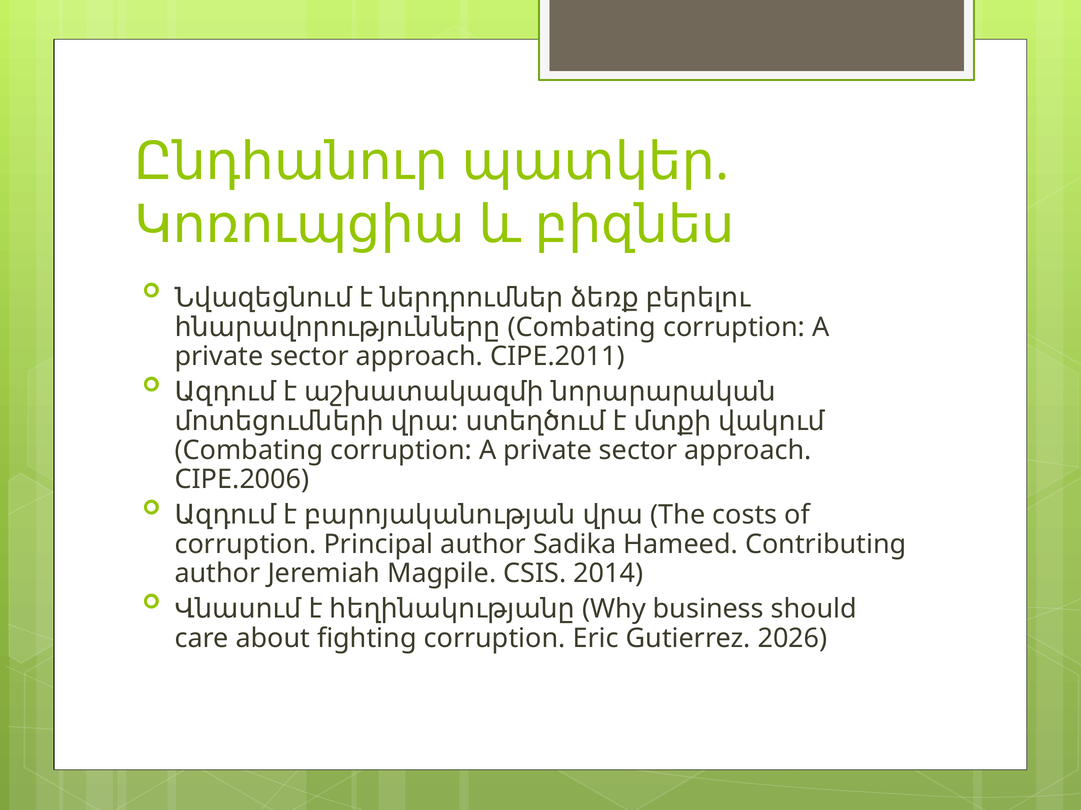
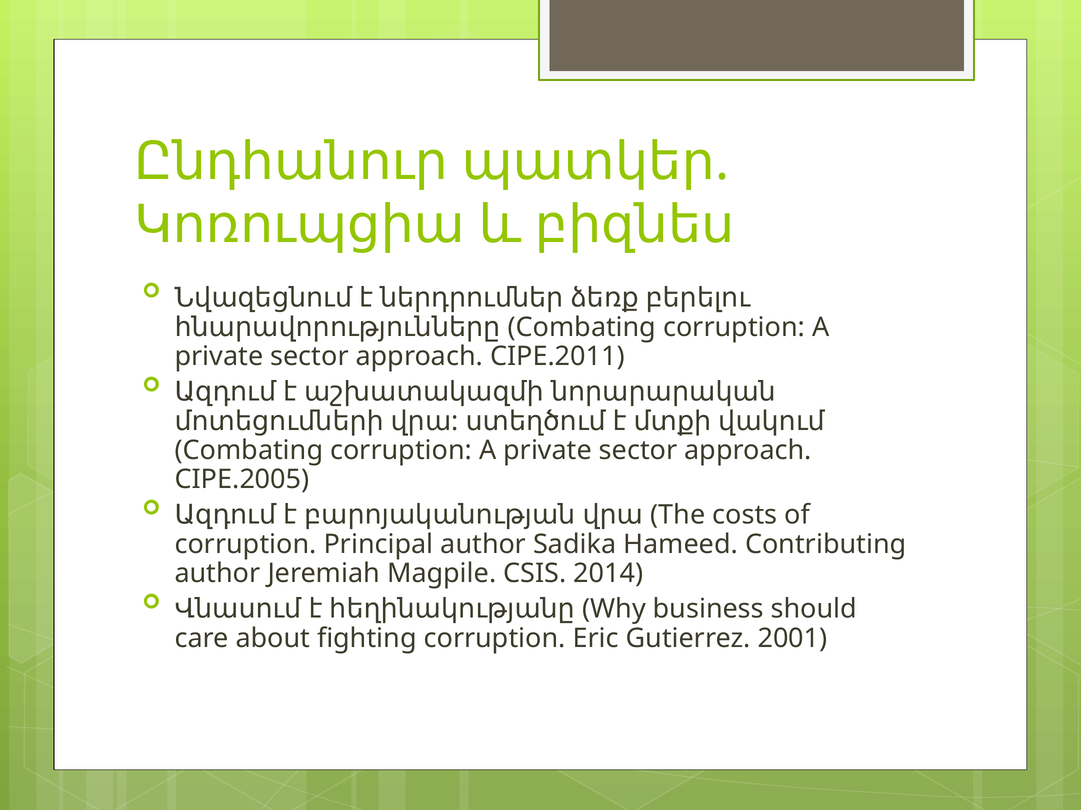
CIPE.2006: CIPE.2006 -> CIPE.2005 (242, 480)
2026: 2026 -> 2001 (793, 639)
